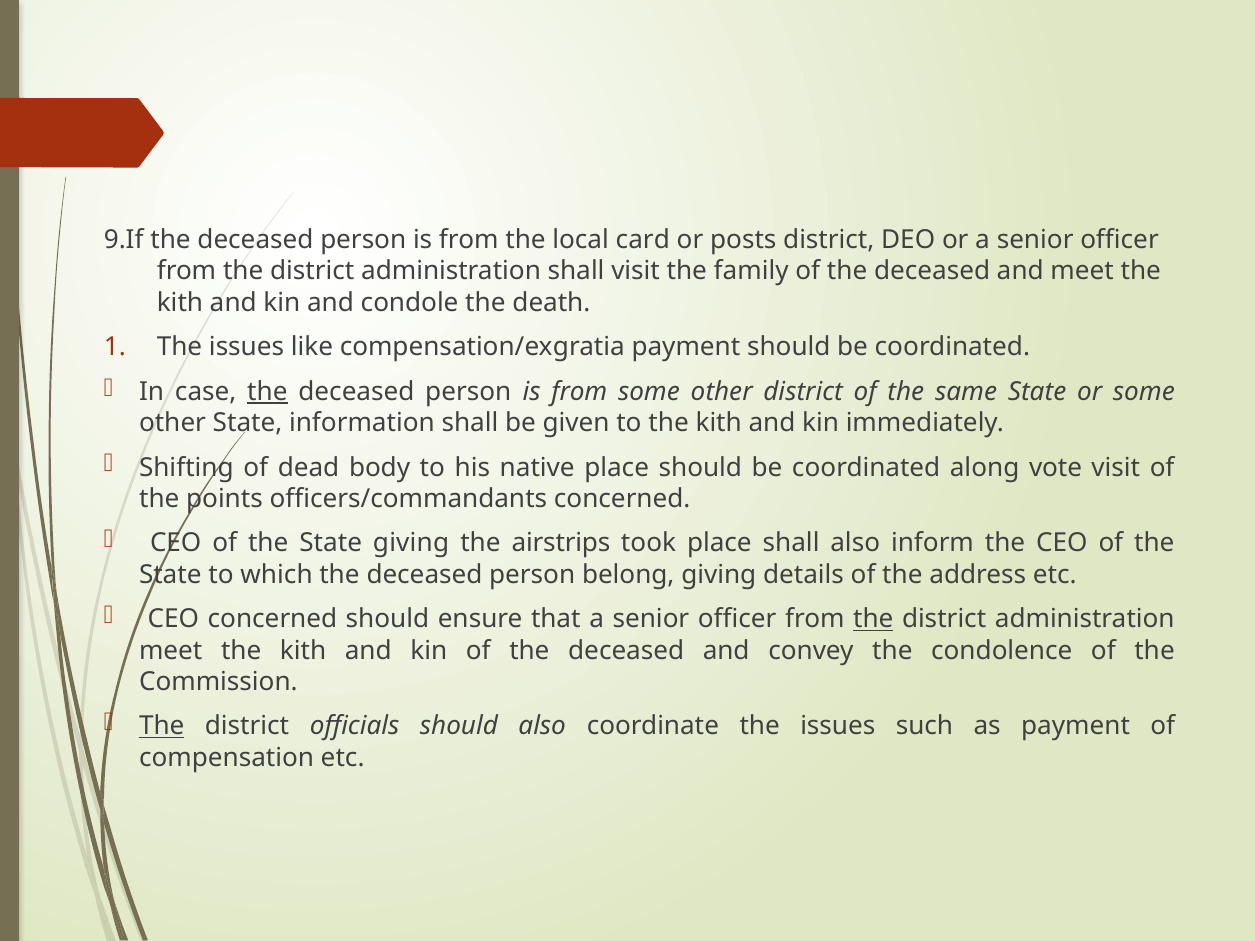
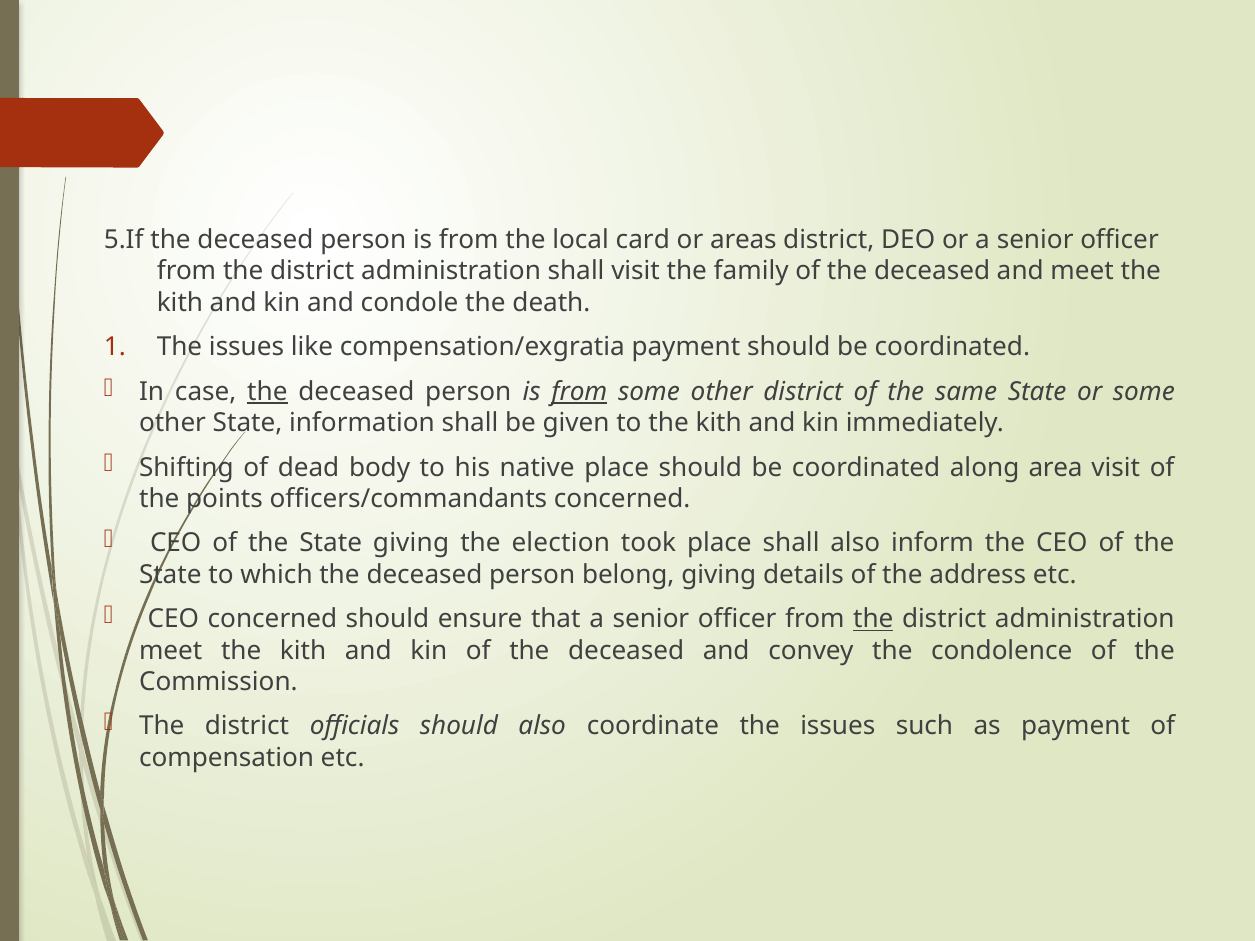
9.If: 9.If -> 5.If (124, 240)
posts: posts -> areas (743, 240)
from underline: none -> present (579, 392)
vote: vote -> area (1056, 468)
airstrips: airstrips -> election (561, 543)
The underline: present -> none (162, 726)
